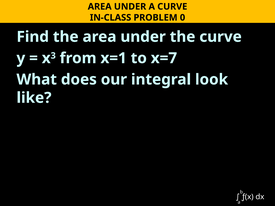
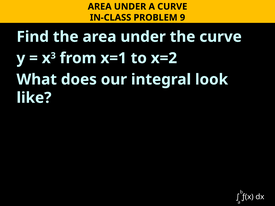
0: 0 -> 9 (183, 18)
x=7: x=7 -> x=2 (164, 58)
